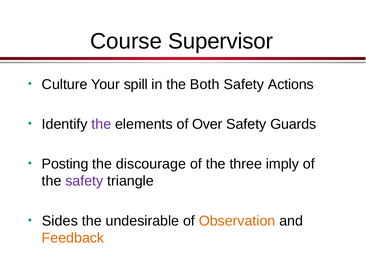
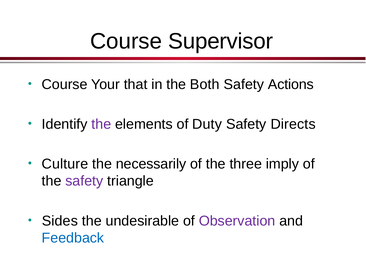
Culture: Culture -> Course (65, 85)
spill: spill -> that (136, 85)
Over: Over -> Duty (207, 124)
Guards: Guards -> Directs (293, 124)
Posting: Posting -> Culture (65, 164)
discourage: discourage -> necessarily (151, 164)
Observation colour: orange -> purple (237, 221)
Feedback colour: orange -> blue (73, 238)
